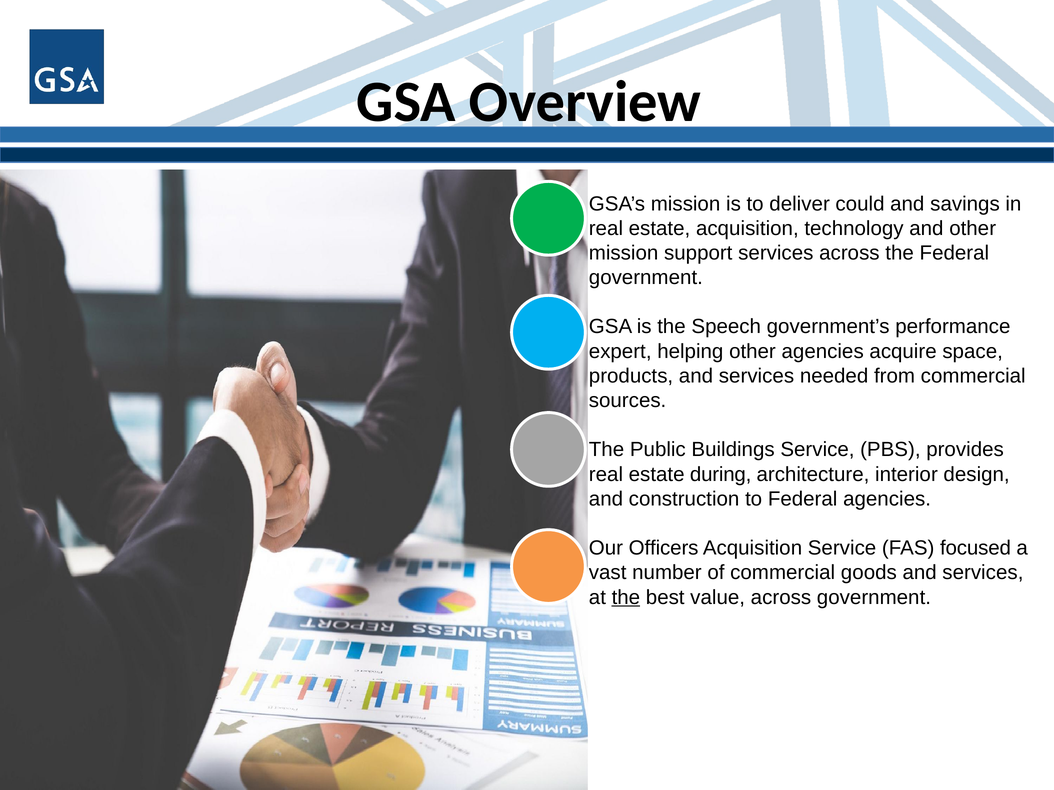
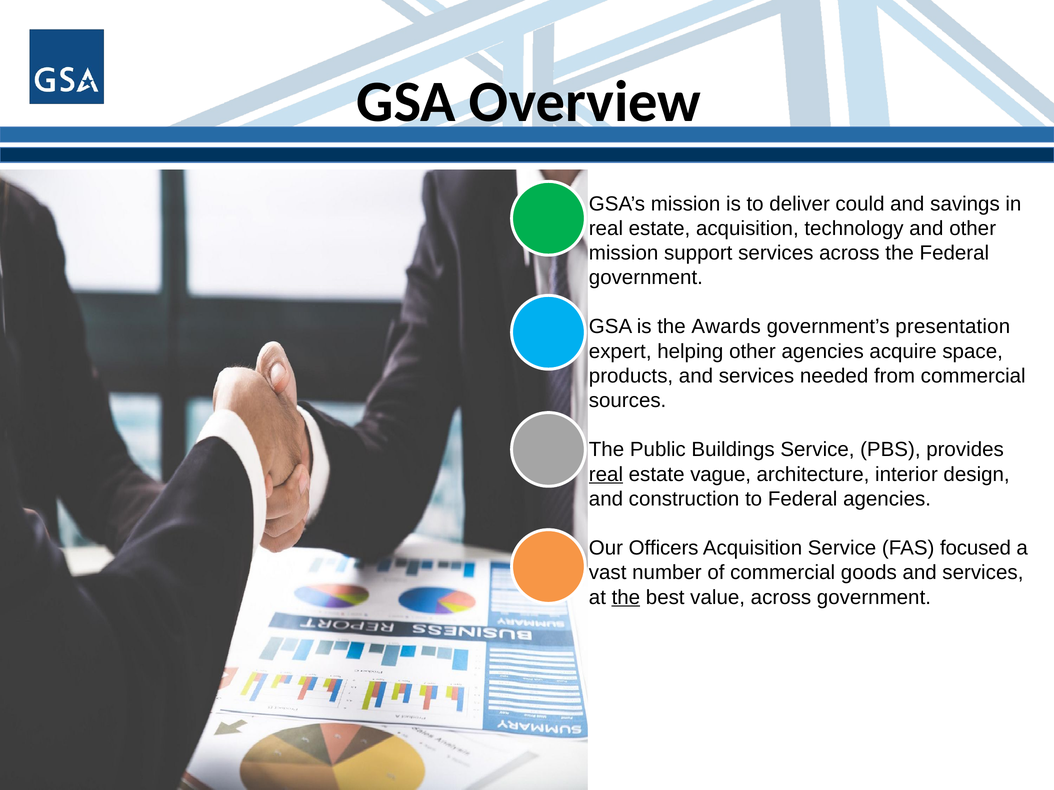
Speech: Speech -> Awards (726, 327)
performance: performance -> presentation (953, 327)
real underline: none -> present (606, 475)
during: during -> vague (721, 475)
